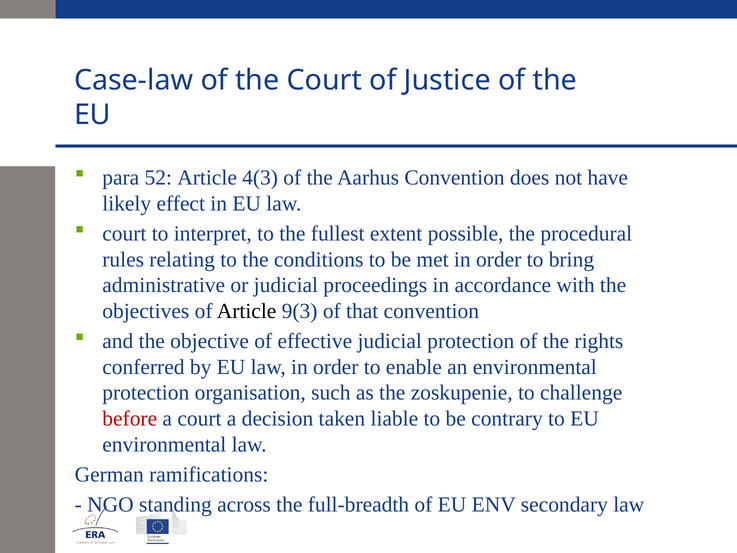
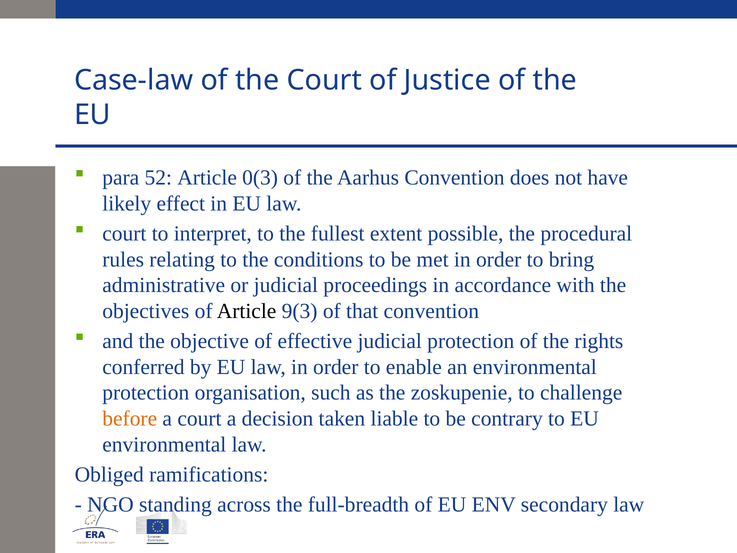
4(3: 4(3 -> 0(3 (260, 178)
before colour: red -> orange (130, 419)
German: German -> Obliged (109, 474)
